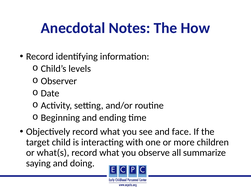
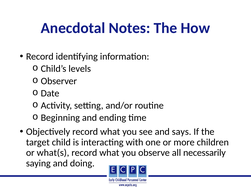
face: face -> says (182, 132)
summarize: summarize -> necessarily (204, 153)
